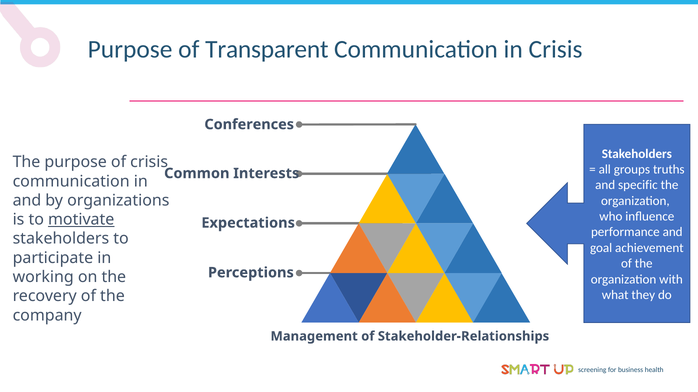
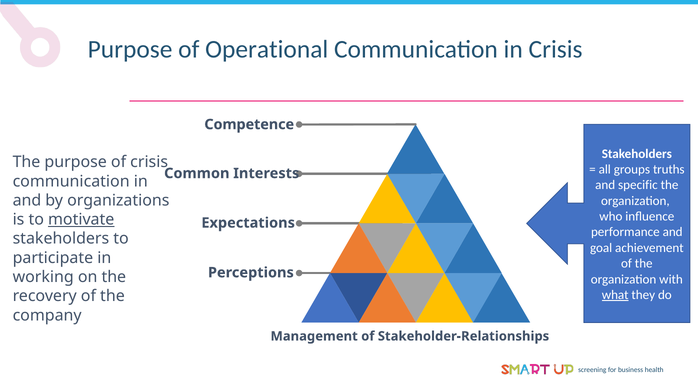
Transparent: Transparent -> Operational (267, 49)
Conferences: Conferences -> Competence (249, 125)
what underline: none -> present (615, 295)
